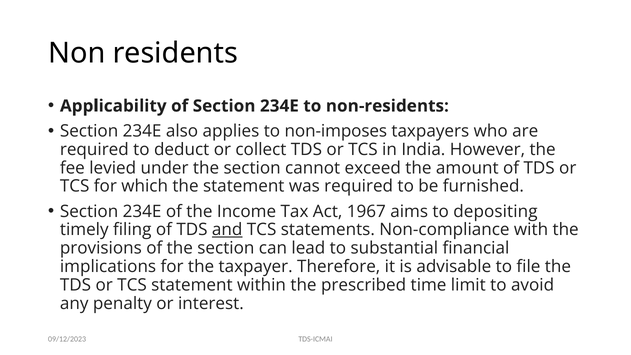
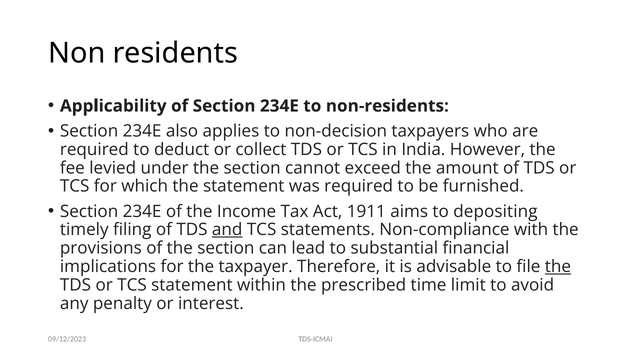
non-imposes: non-imposes -> non-decision (336, 131)
1967: 1967 -> 1911 (366, 211)
the underline: none -> present (558, 267)
